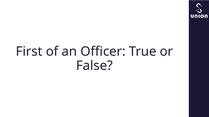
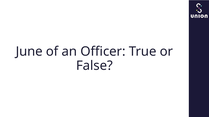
First: First -> June (29, 52)
